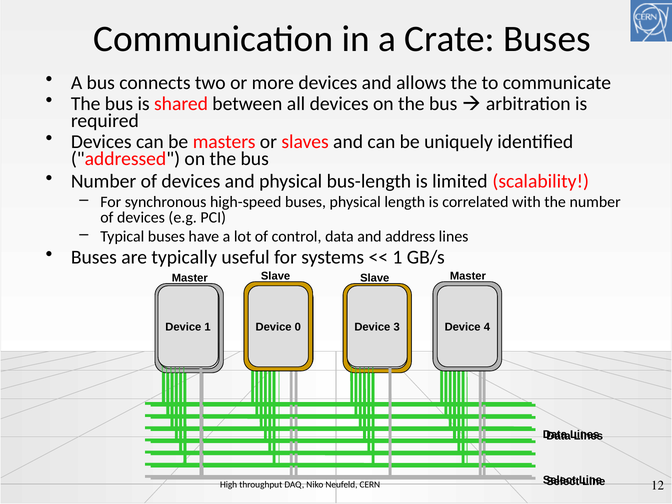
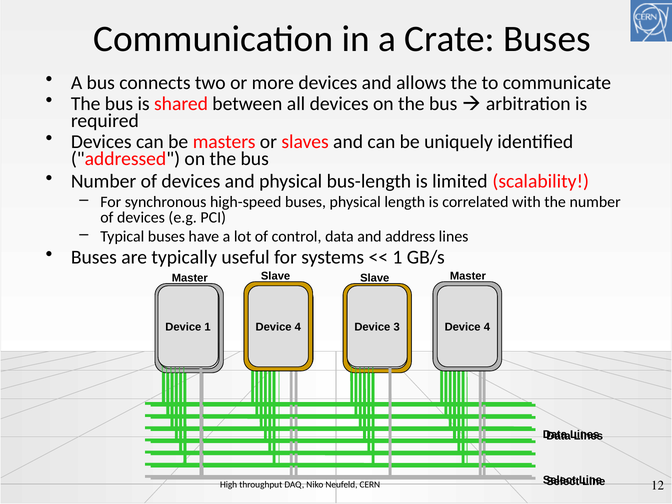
0: 0 -> 4 (298, 327)
